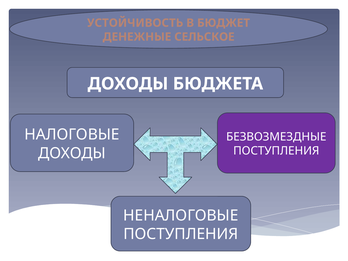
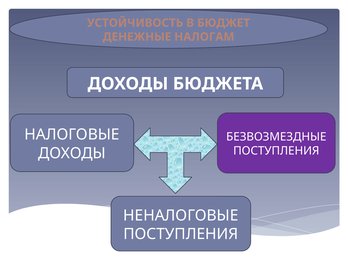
СЕЛЬСКОЕ: СЕЛЬСКОЕ -> НАЛОГАМ (204, 37)
